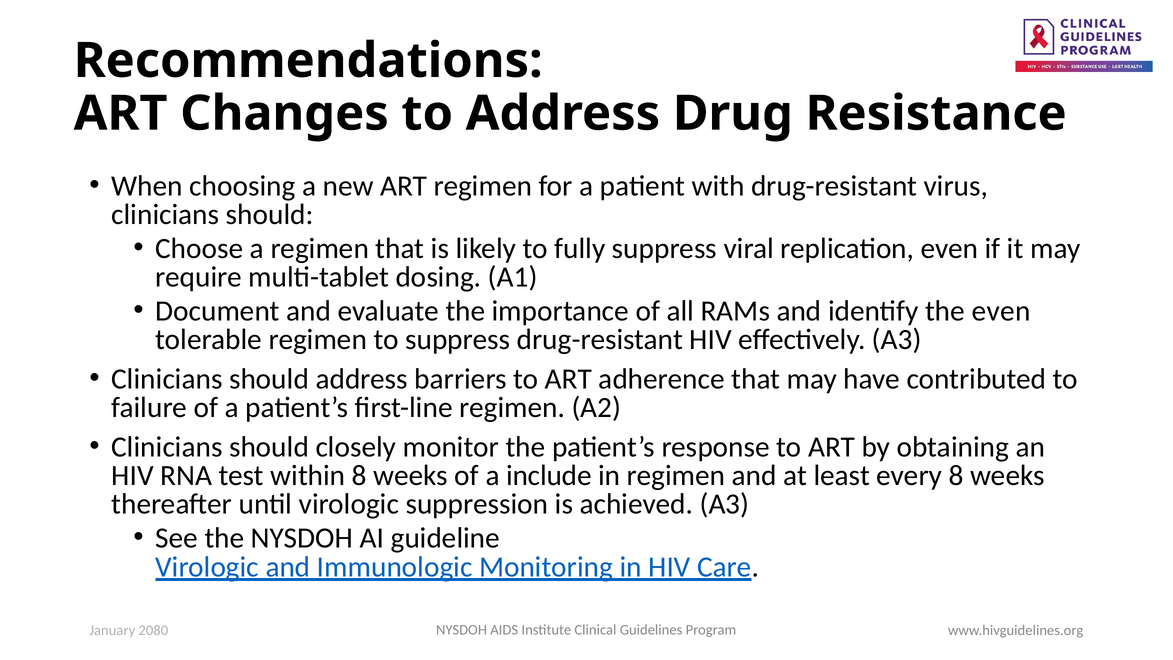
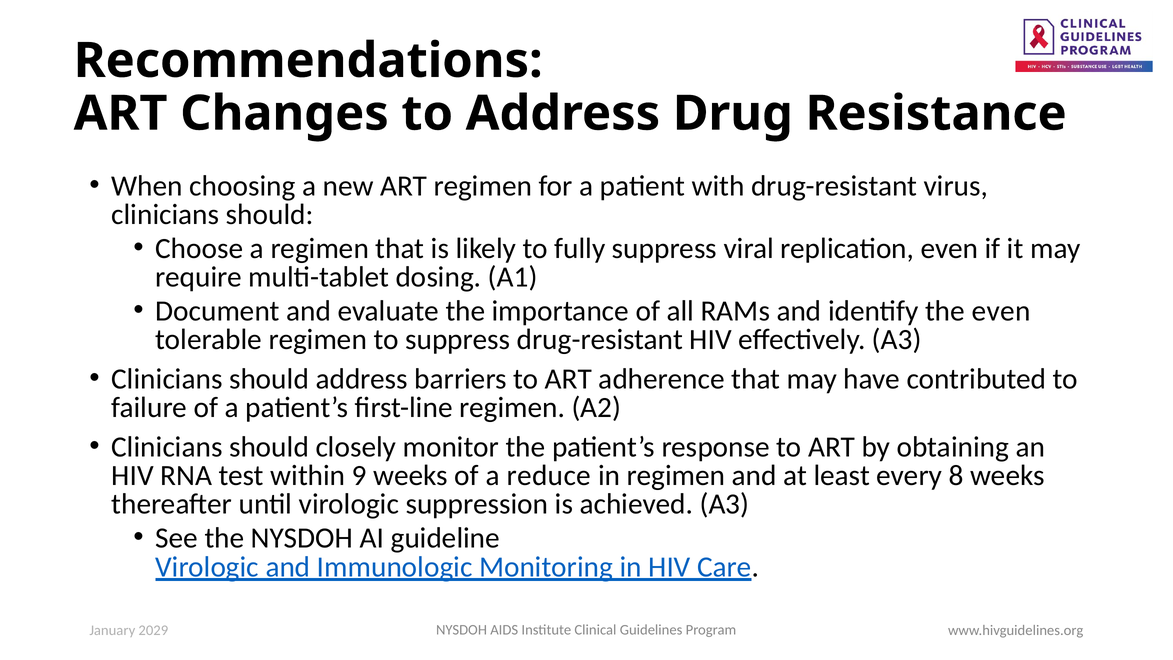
within 8: 8 -> 9 (359, 475)
include: include -> reduce (549, 475)
2080: 2080 -> 2029 (153, 630)
